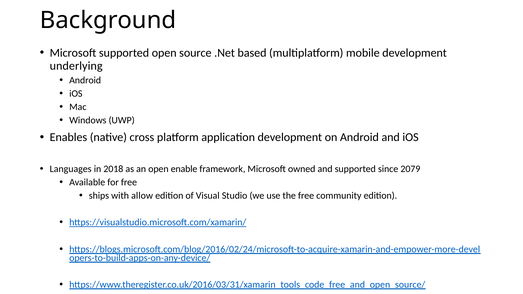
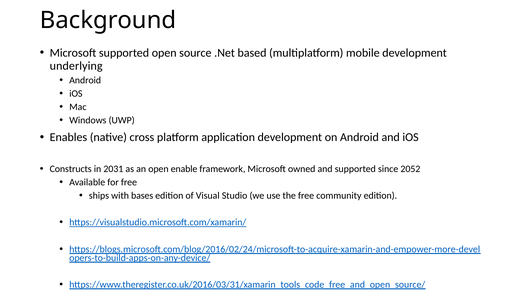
Languages: Languages -> Constructs (71, 169)
2018: 2018 -> 2031 (113, 169)
2079: 2079 -> 2052 (410, 169)
allow: allow -> bases (142, 196)
